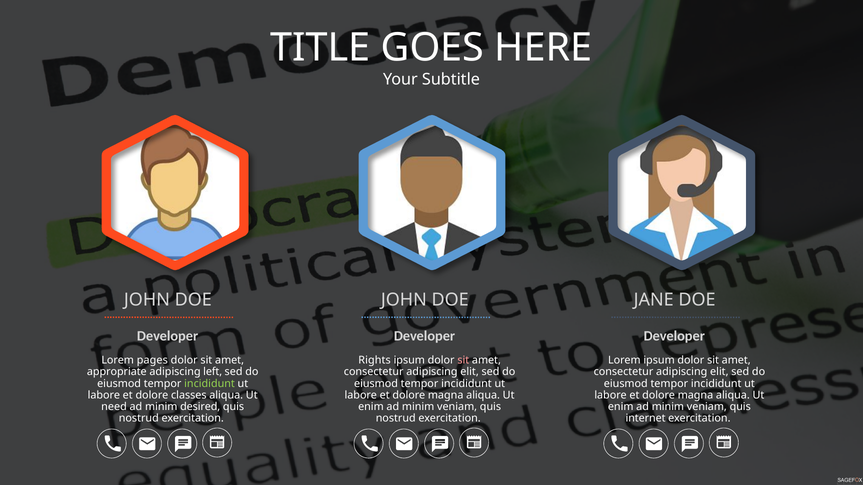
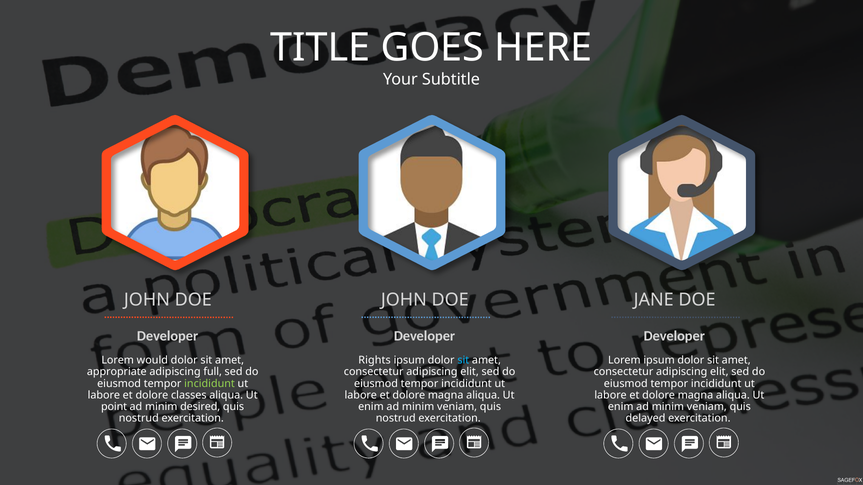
pages: pages -> would (152, 361)
sit colour: pink -> light blue (463, 361)
left: left -> full (213, 372)
need: need -> point (114, 407)
internet: internet -> delayed (645, 419)
